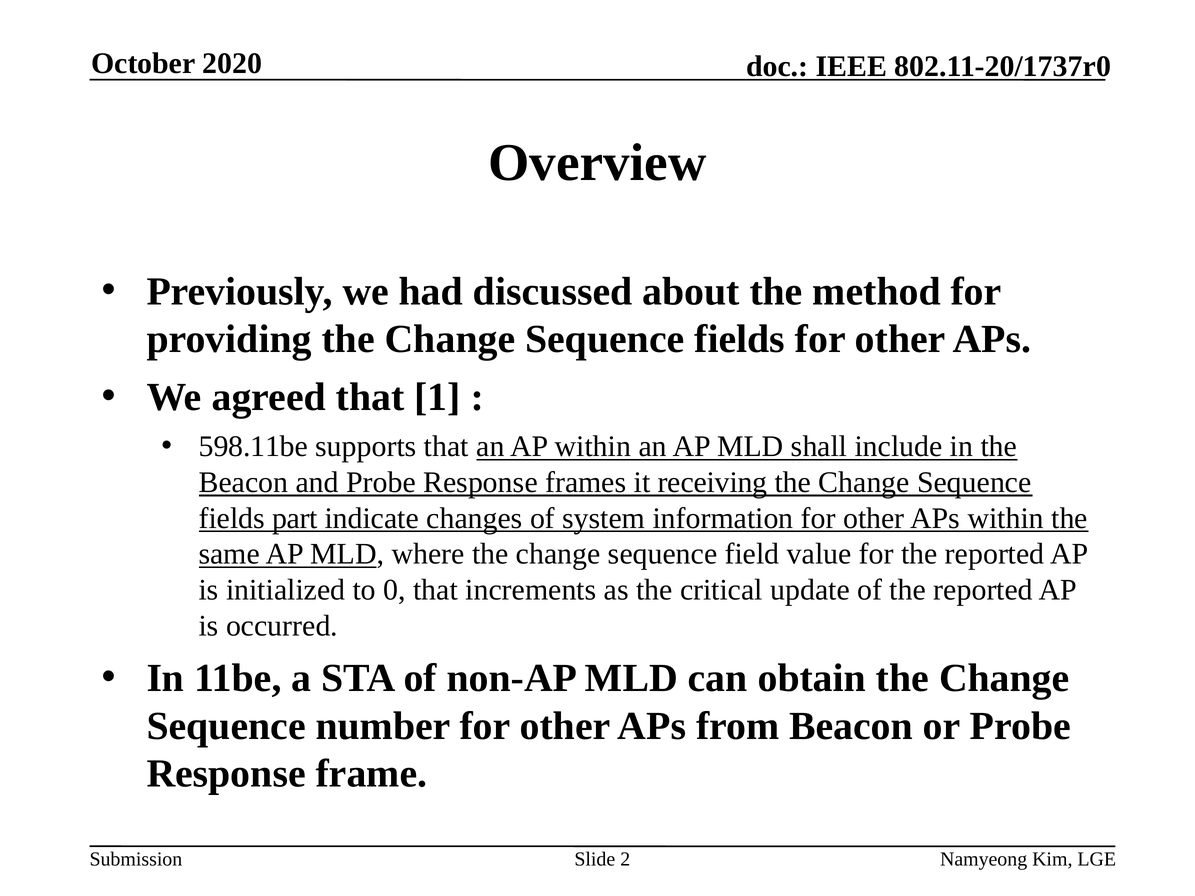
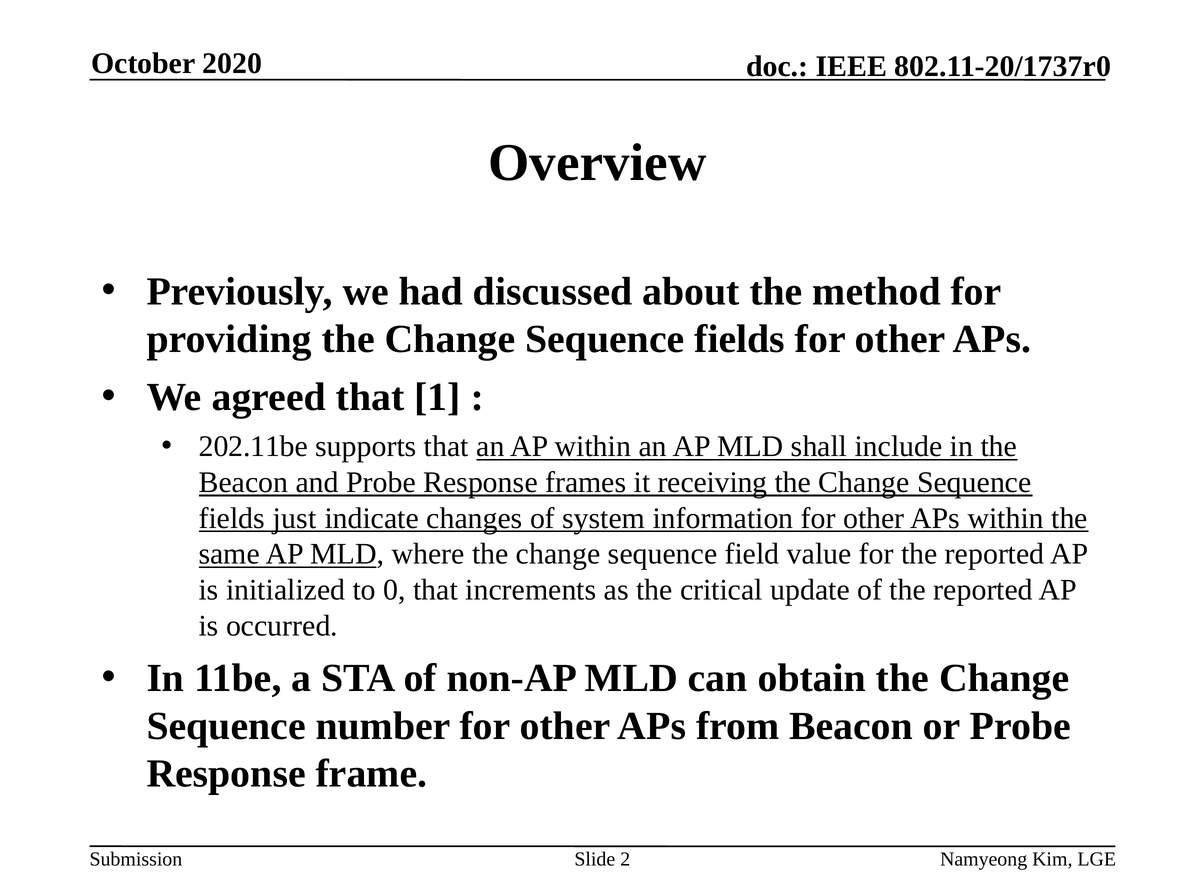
598.11be: 598.11be -> 202.11be (253, 447)
part: part -> just (295, 518)
